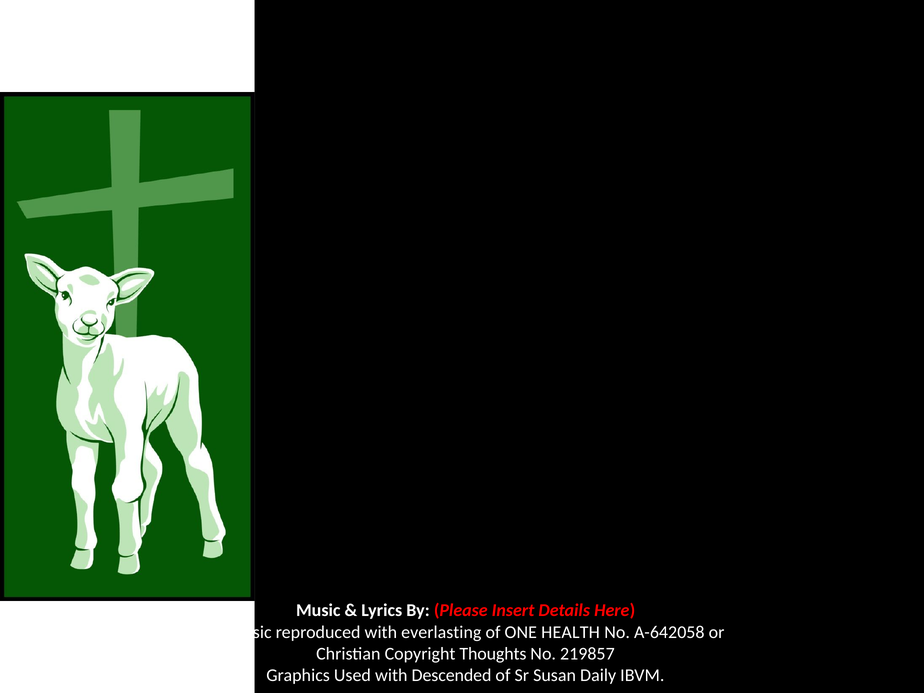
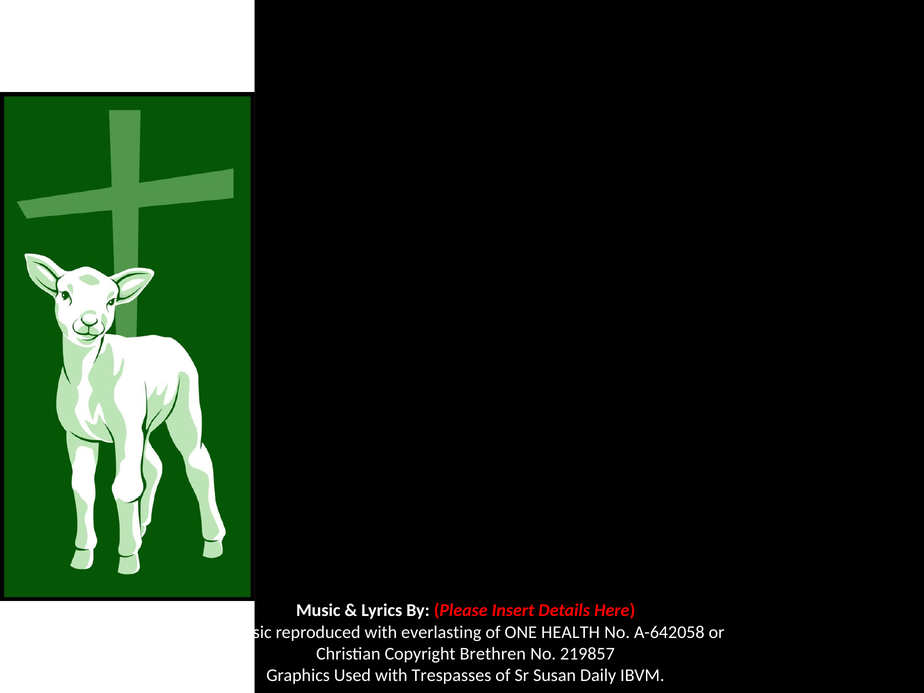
Thoughts: Thoughts -> Brethren (493, 654)
Descended: Descended -> Trespasses (451, 675)
